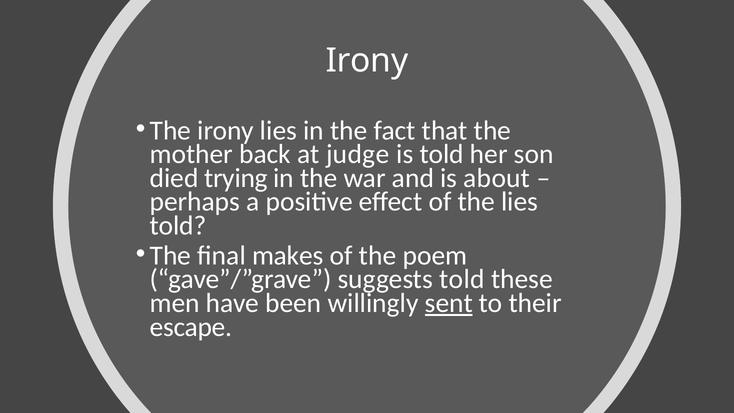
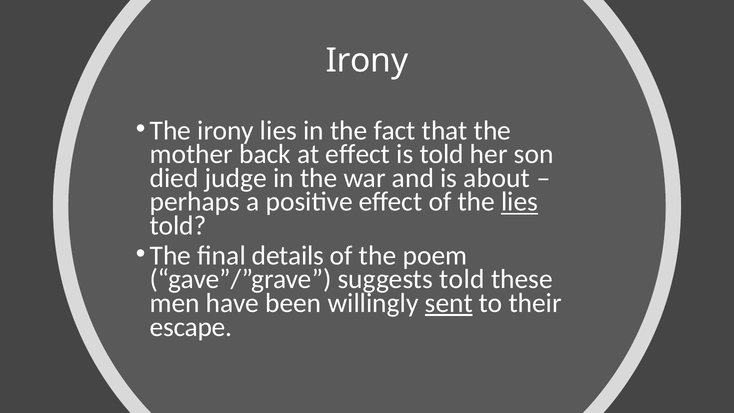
at judge: judge -> effect (358, 154)
trying: trying -> judge (236, 178)
lies underline: none -> present (520, 202)
makes: makes -> details (288, 256)
